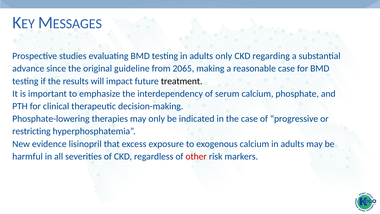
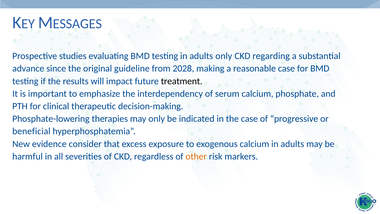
2065: 2065 -> 2028 (183, 69)
restricting: restricting -> beneficial (31, 131)
lisinopril: lisinopril -> consider (85, 144)
other colour: red -> orange (196, 156)
